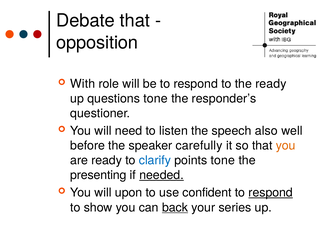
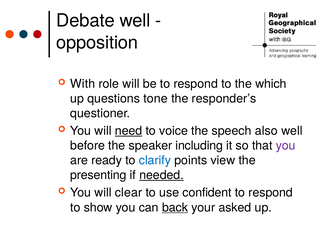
Debate that: that -> well (135, 21)
the ready: ready -> which (271, 84)
need underline: none -> present (129, 131)
listen: listen -> voice (174, 131)
carefully: carefully -> including (199, 146)
you colour: orange -> purple (286, 146)
points tone: tone -> view (223, 160)
upon: upon -> clear (129, 193)
respond underline: present -> none (271, 193)
series: series -> asked (235, 207)
